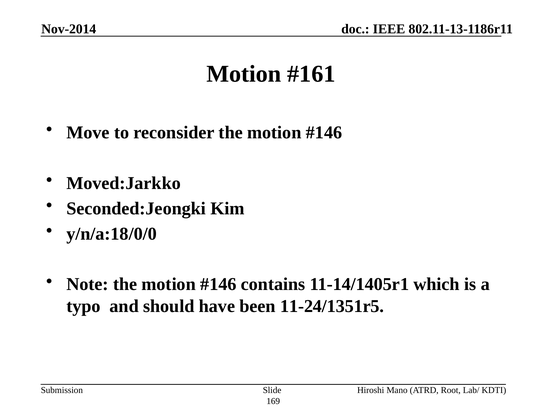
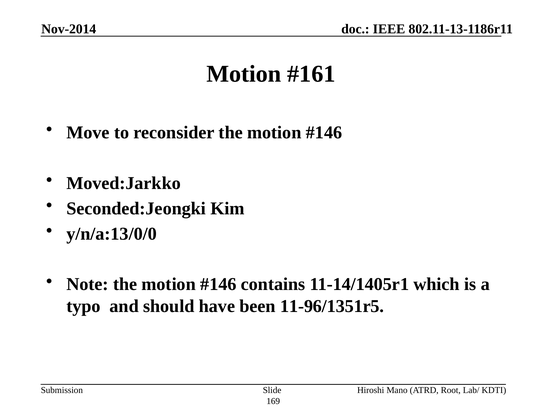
y/n/a:18/0/0: y/n/a:18/0/0 -> y/n/a:13/0/0 (112, 233)
11-24/1351r5: 11-24/1351r5 -> 11-96/1351r5 (332, 306)
